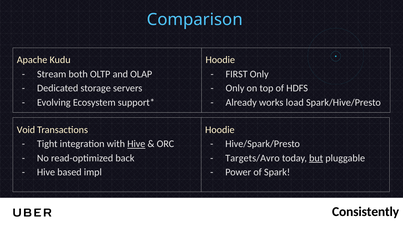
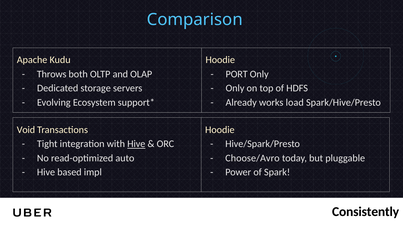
Stream: Stream -> Throws (52, 74)
FIRST: FIRST -> PORT (237, 74)
back: back -> auto (125, 158)
Targets/Avro: Targets/Avro -> Choose/Avro (252, 158)
but underline: present -> none (316, 158)
